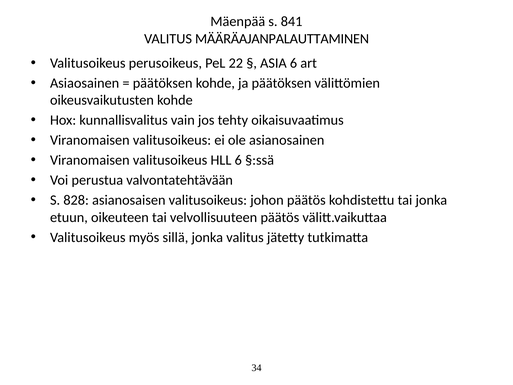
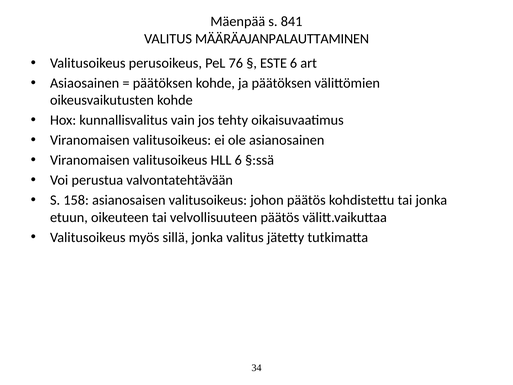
22: 22 -> 76 (236, 63)
ASIA: ASIA -> ESTE (274, 63)
828: 828 -> 158 (76, 200)
